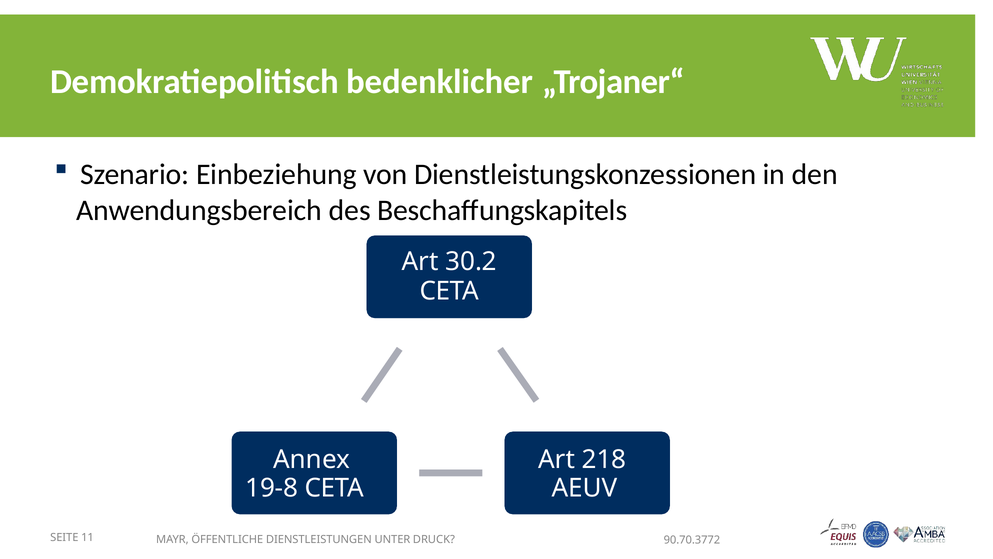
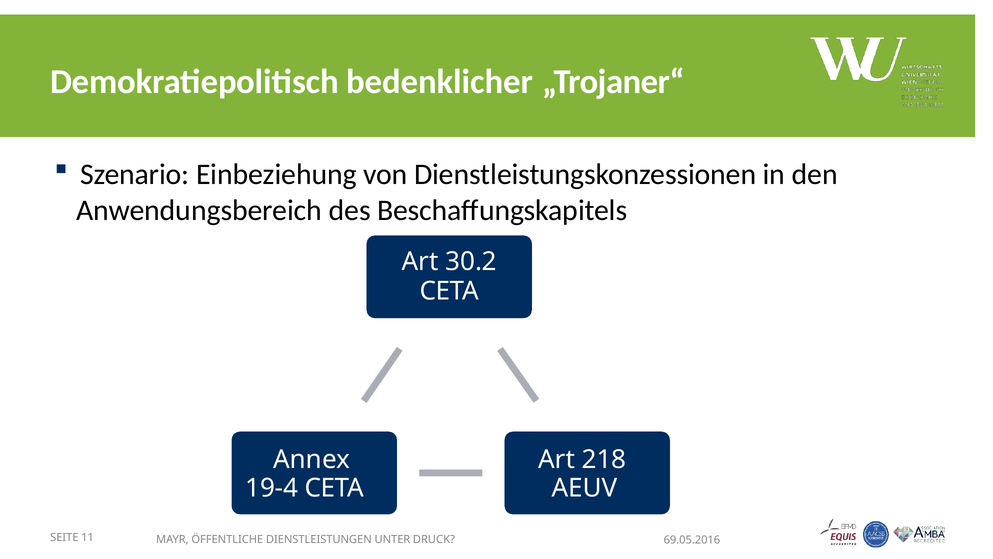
19-8: 19-8 -> 19-4 (272, 488)
90.70.3772: 90.70.3772 -> 69.05.2016 (692, 540)
